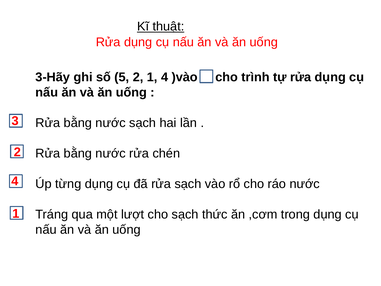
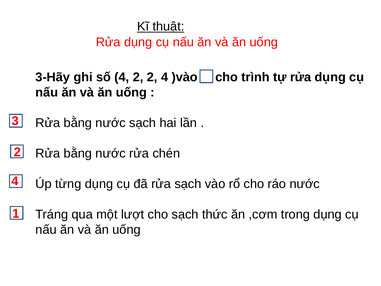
số 5: 5 -> 4 (122, 77)
2 1: 1 -> 2 (152, 77)
